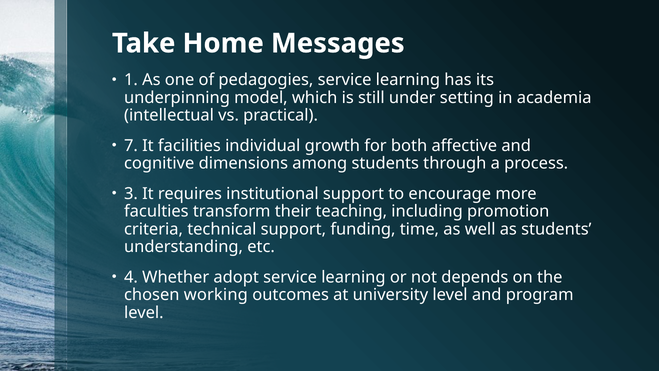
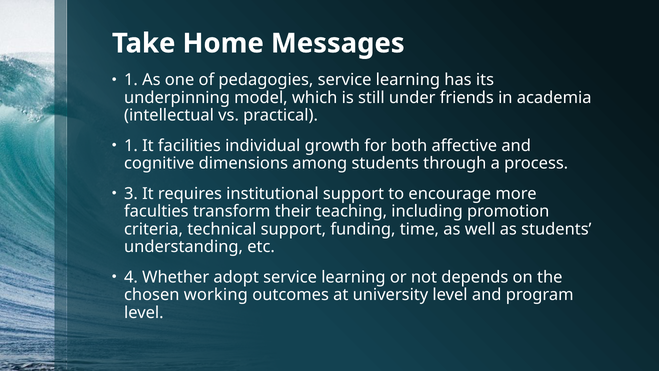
setting: setting -> friends (467, 98)
7: 7 -> 1 (131, 146)
